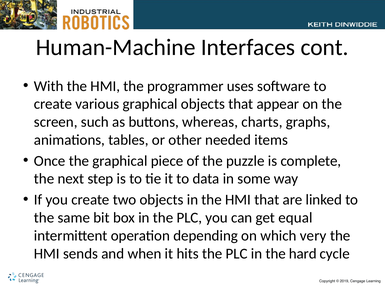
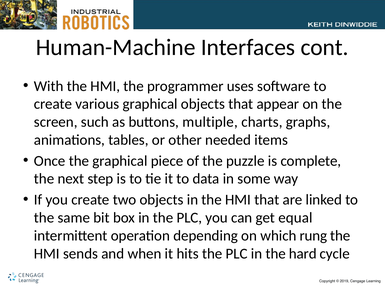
whereas: whereas -> multiple (210, 122)
very: very -> rung (313, 235)
